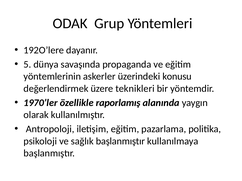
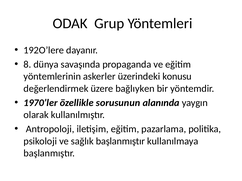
5: 5 -> 8 (27, 65)
teknikleri: teknikleri -> bağlıyken (135, 89)
raporlamış: raporlamış -> sorusunun (118, 103)
